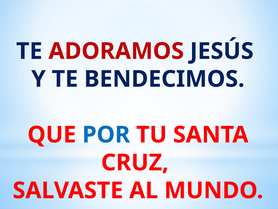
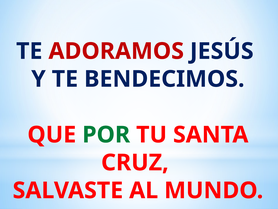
POR colour: blue -> green (106, 134)
